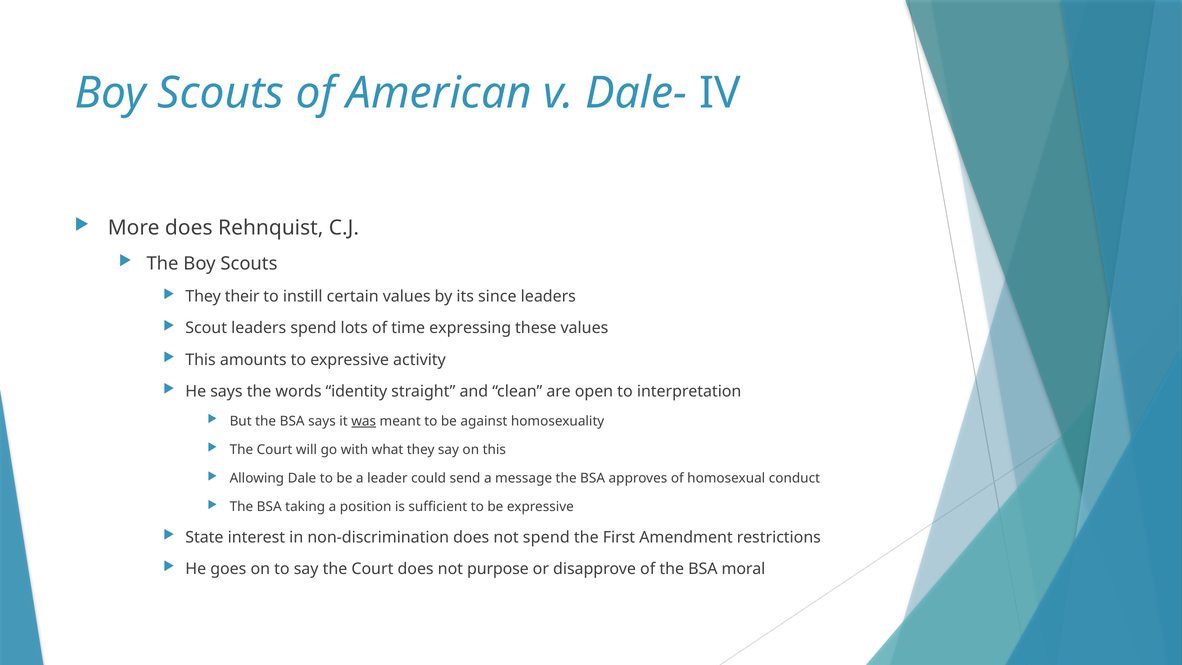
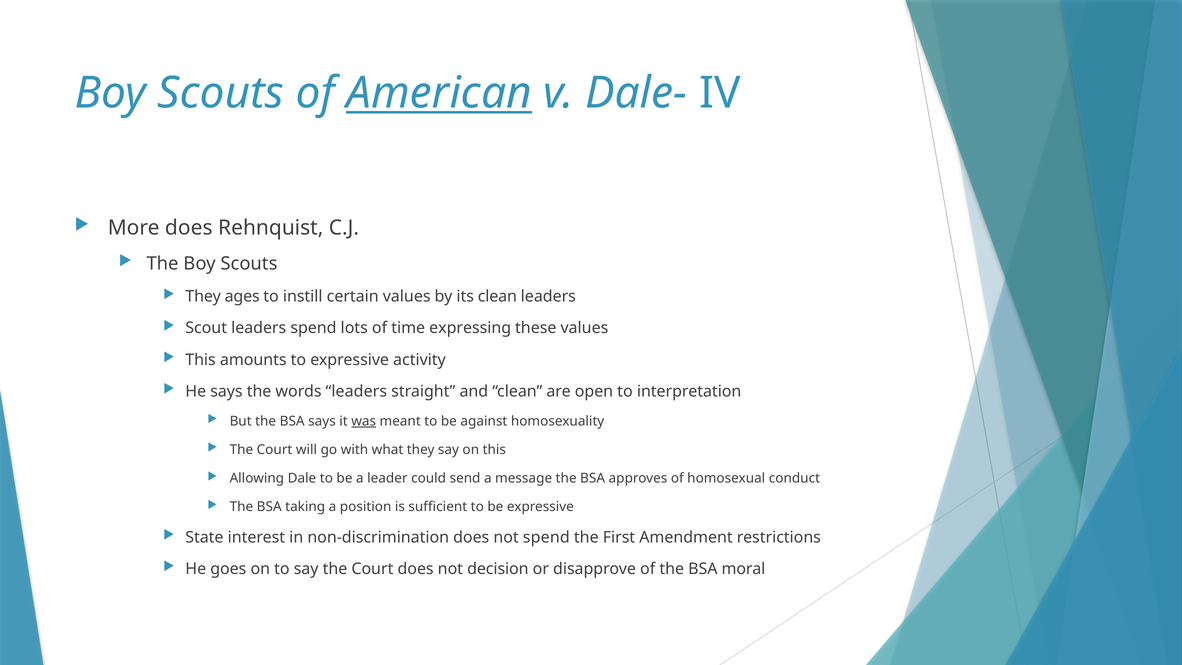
American underline: none -> present (439, 93)
their: their -> ages (242, 297)
its since: since -> clean (497, 297)
words identity: identity -> leaders (356, 391)
purpose: purpose -> decision (498, 569)
